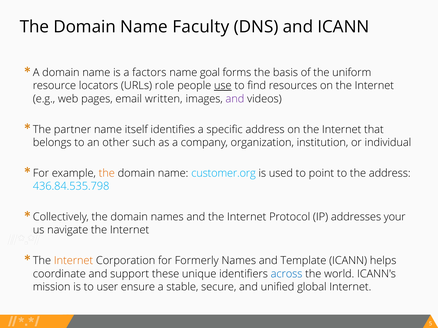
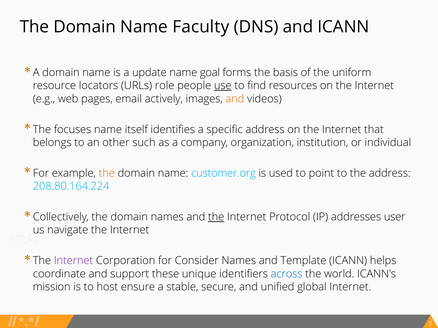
factors: factors -> update (149, 73)
written: written -> actively (164, 99)
and colour: purple -> orange (235, 99)
partner: partner -> focuses (73, 130)
436.84.535.798: 436.84.535.798 -> 208.80.164.224 (71, 187)
the underline: none -> present (216, 217)
your: your -> user (395, 217)
Internet colour: orange -> purple (74, 261)
Formerly: Formerly -> Consider (197, 261)
user: user -> host (107, 287)
